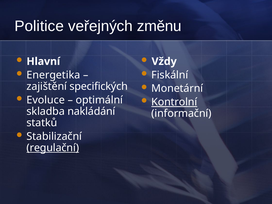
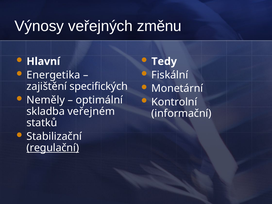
Politice: Politice -> Výnosy (39, 26)
Vždy: Vždy -> Tedy (164, 61)
Evoluce: Evoluce -> Neměly (46, 100)
Kontrolní underline: present -> none (174, 102)
nakládání: nakládání -> veřejném (91, 111)
